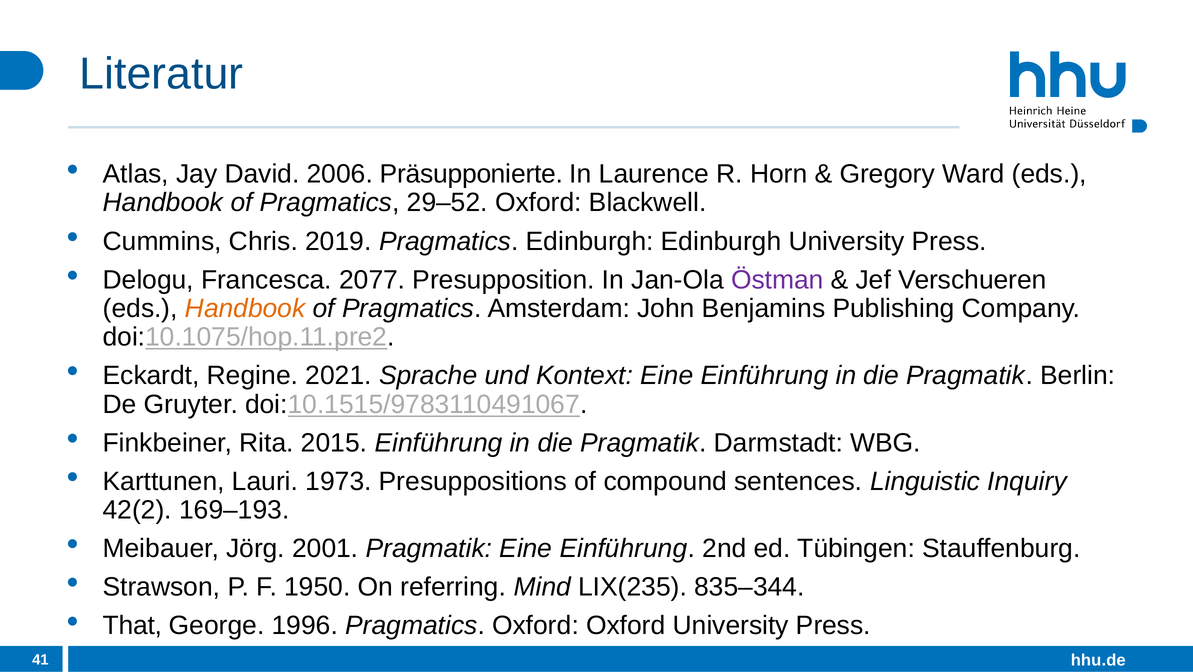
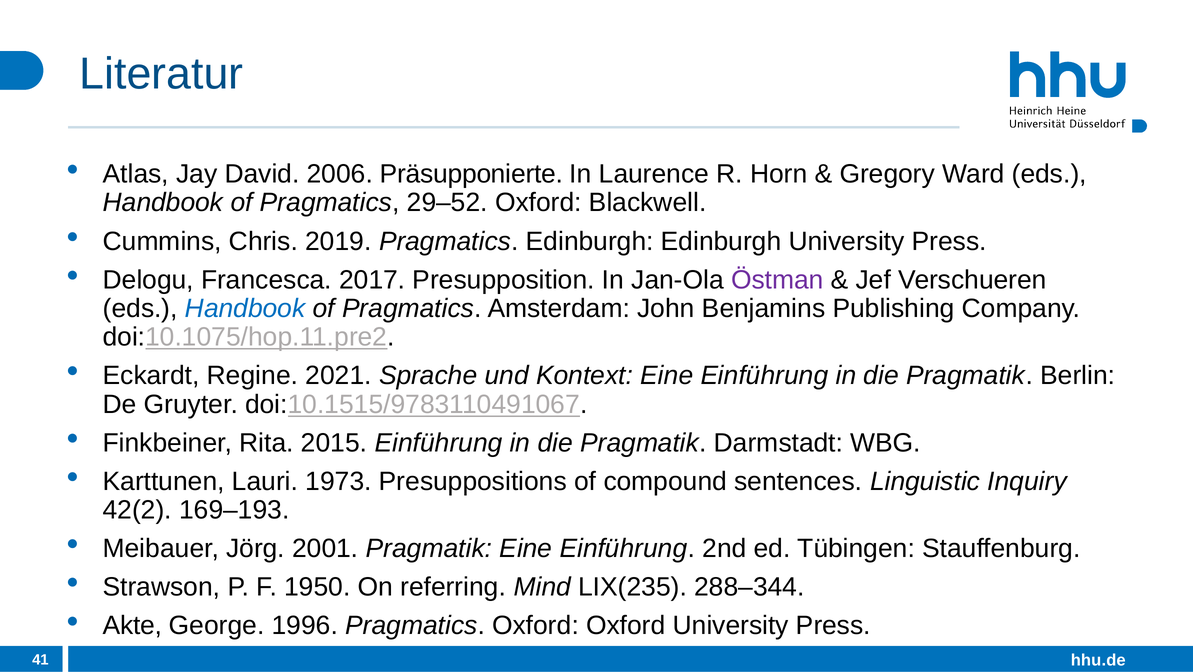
2077: 2077 -> 2017 (372, 280)
Handbook colour: orange -> blue (245, 308)
835–344: 835–344 -> 288–344 (749, 587)
That: That -> Akte (132, 626)
